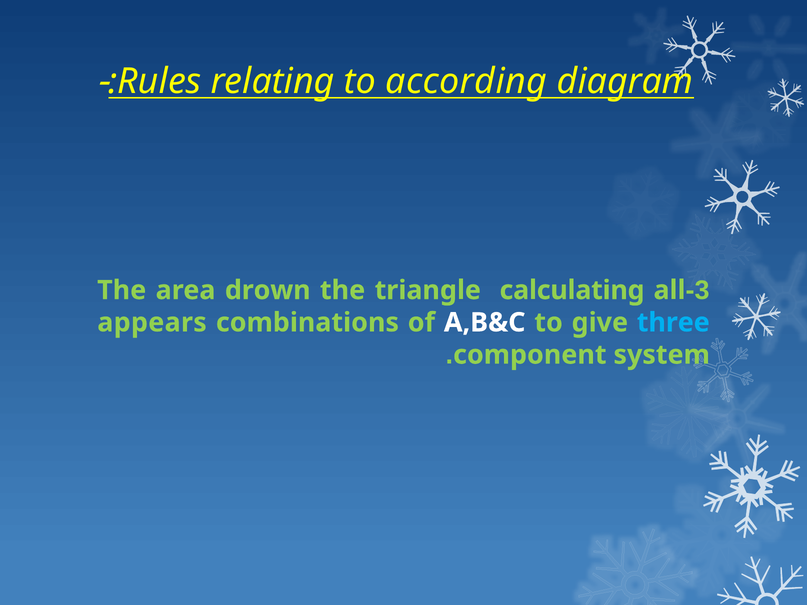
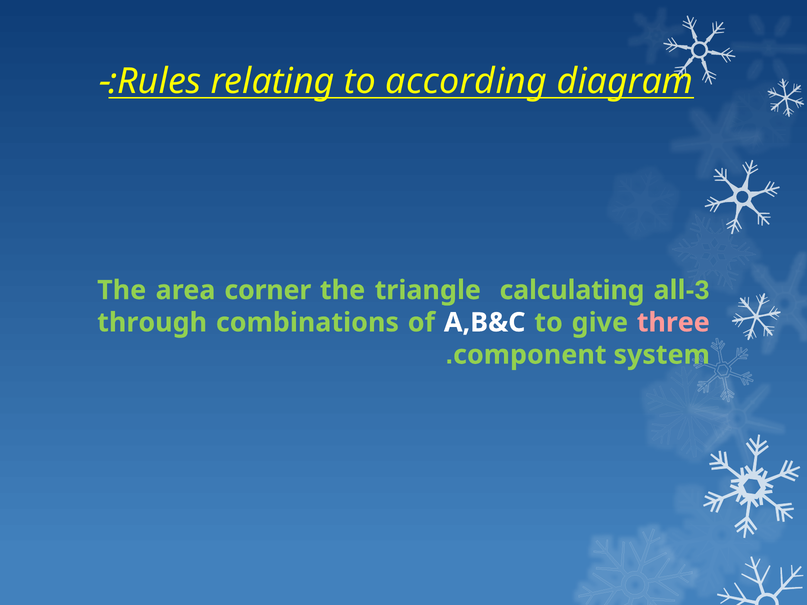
drown: drown -> corner (268, 290)
appears: appears -> through (152, 323)
three colour: light blue -> pink (673, 323)
